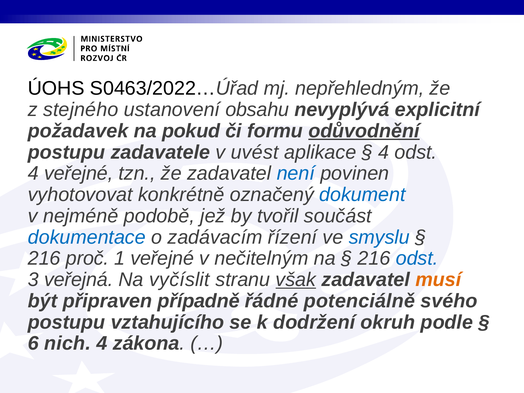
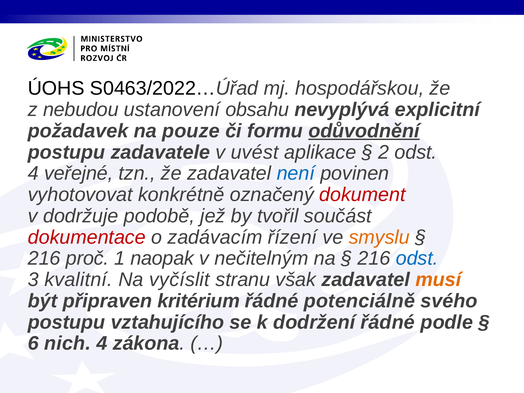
nepřehledným: nepřehledným -> hospodářskou (360, 88)
stejného: stejného -> nebudou (81, 110)
pokud: pokud -> pouze (191, 131)
4: 4 -> 2 (384, 152)
dokument colour: blue -> red (362, 195)
nejméně: nejméně -> dodržuje (81, 216)
dokumentace colour: blue -> red (87, 237)
smyslu colour: blue -> orange (379, 237)
1 veřejné: veřejné -> naopak (162, 258)
veřejná: veřejná -> kvalitní (78, 280)
však underline: present -> none (296, 280)
případně: případně -> kritérium (199, 301)
dodržení okruh: okruh -> řádné (388, 322)
